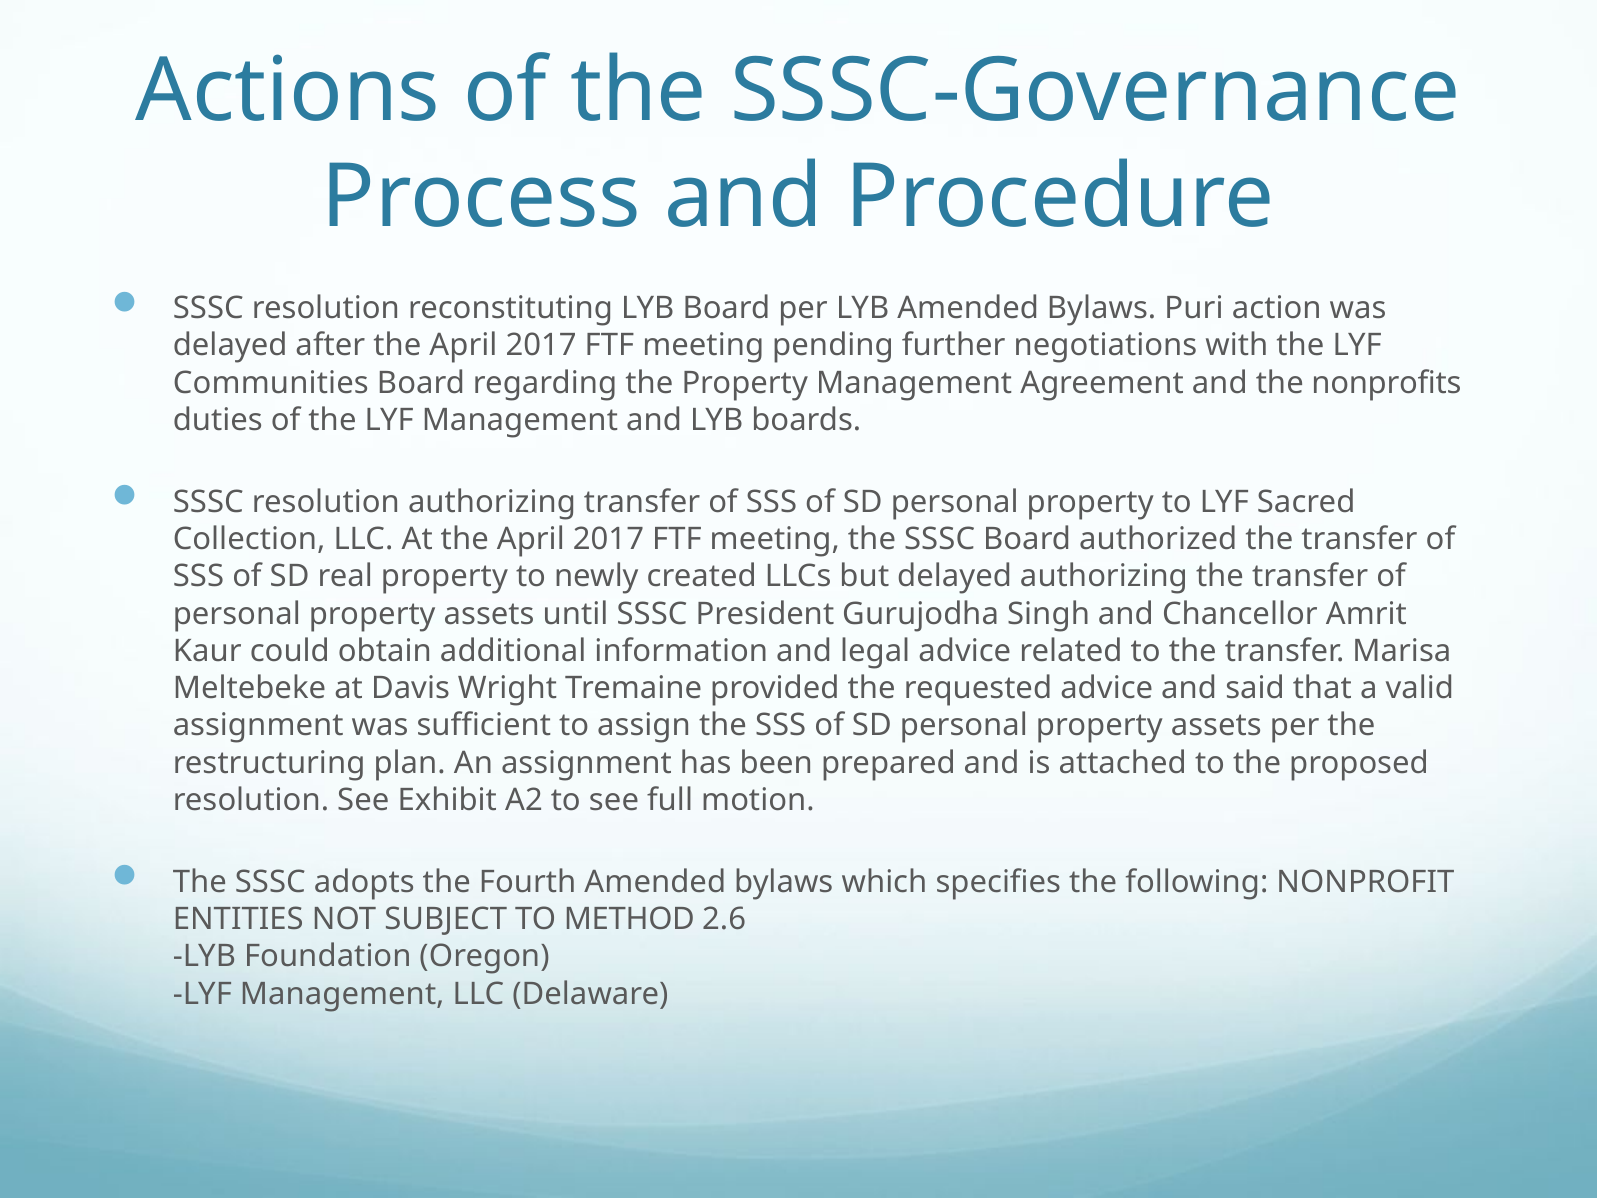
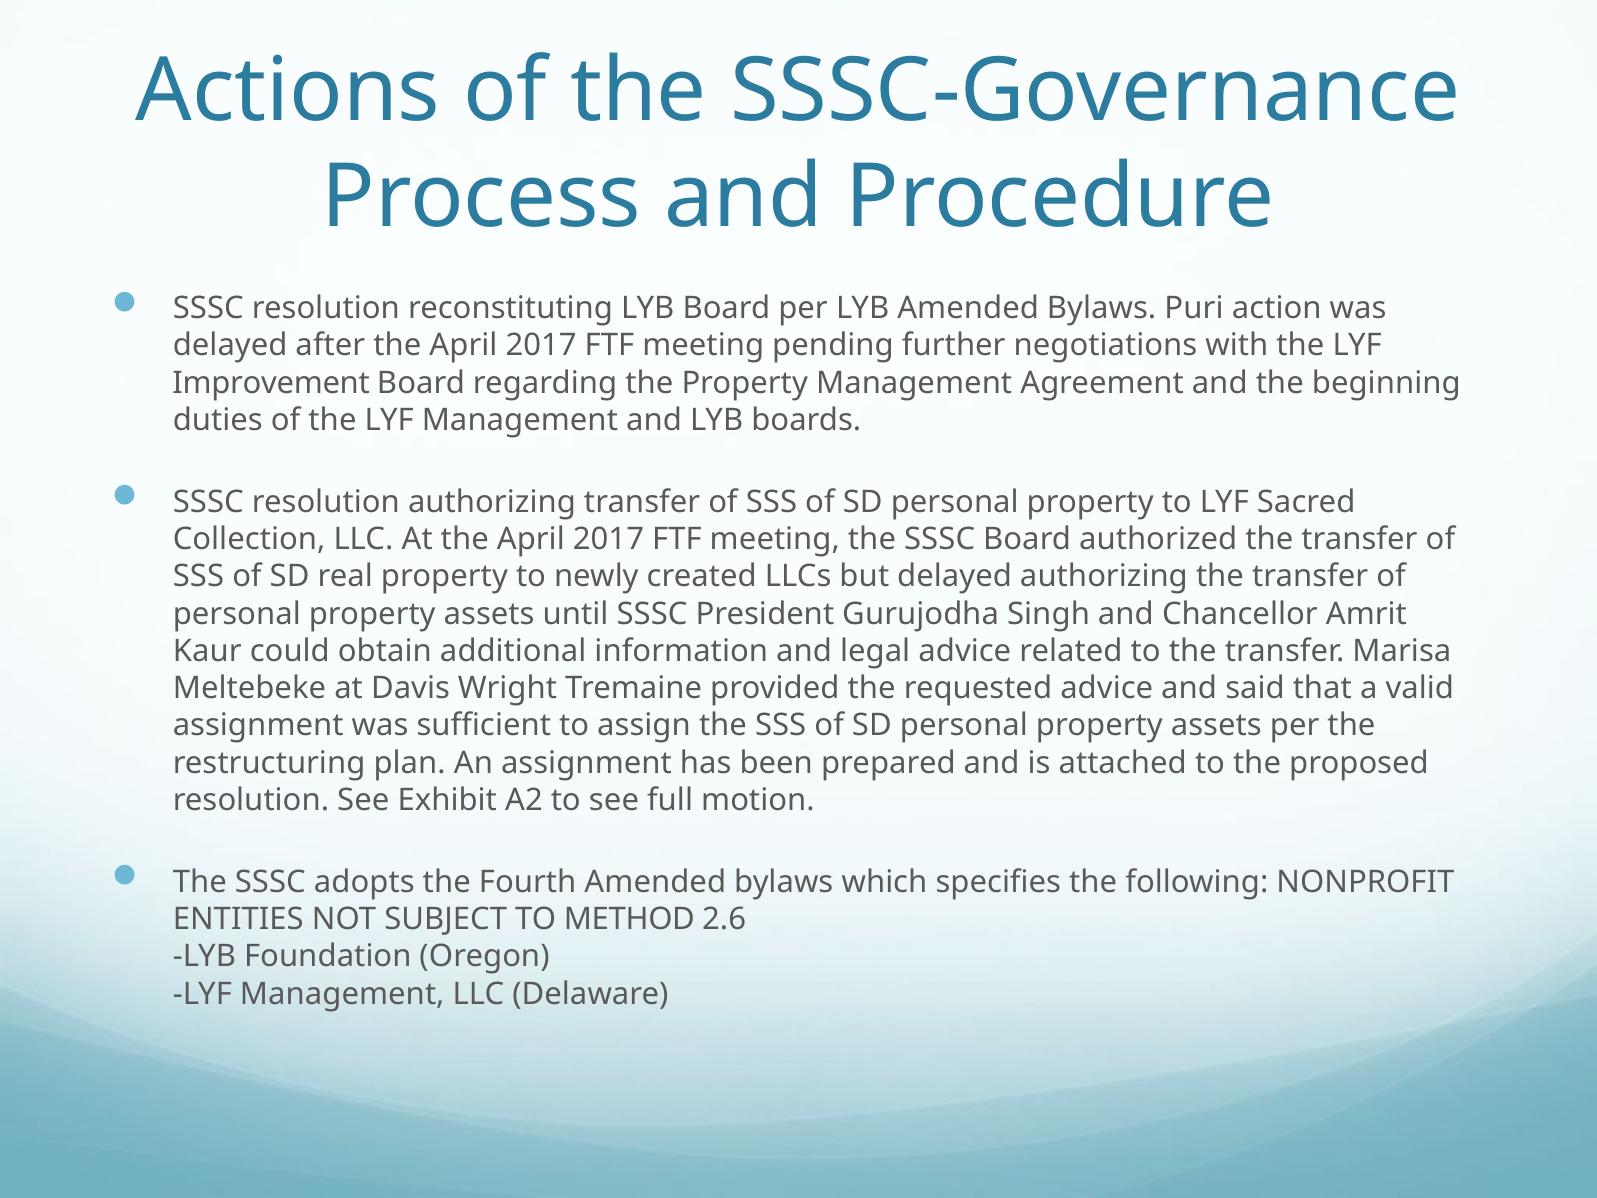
Communities: Communities -> Improvement (271, 383)
nonprofits: nonprofits -> beginning (1386, 383)
